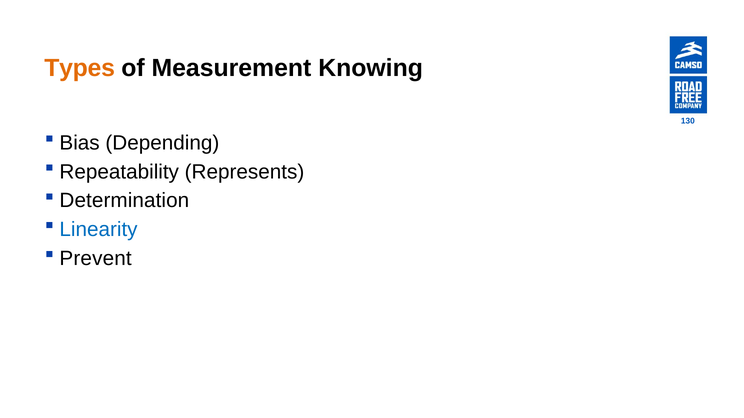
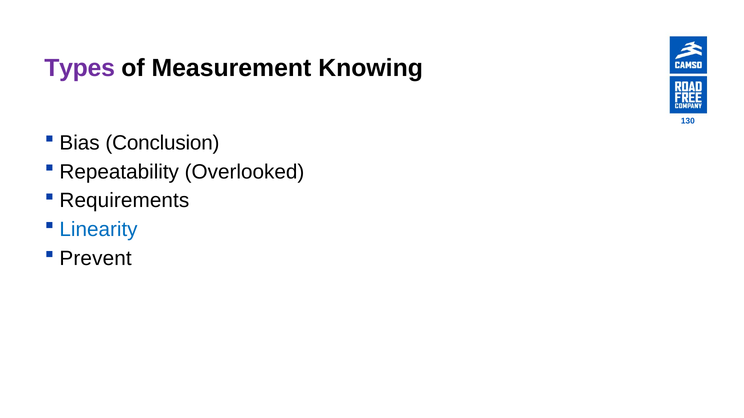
Types colour: orange -> purple (80, 68)
Depending: Depending -> Conclusion (162, 143)
Represents: Represents -> Overlooked (244, 172)
Determination: Determination -> Requirements (124, 201)
